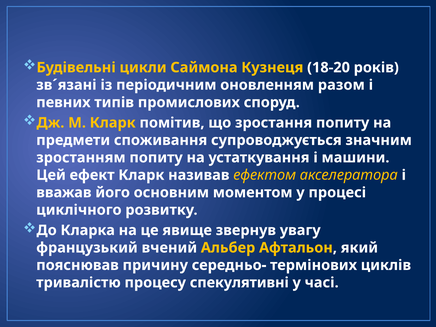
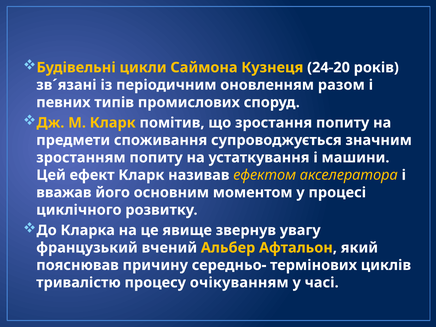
18-20: 18-20 -> 24-20 (329, 68)
спекулятивні: спекулятивні -> очікуванням (239, 283)
